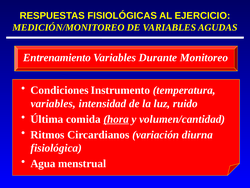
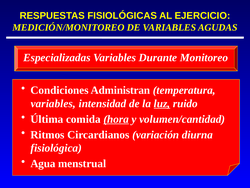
Entrenamiento: Entrenamiento -> Especializadas (57, 57)
Instrumento: Instrumento -> Administran (120, 90)
luz underline: none -> present (162, 103)
